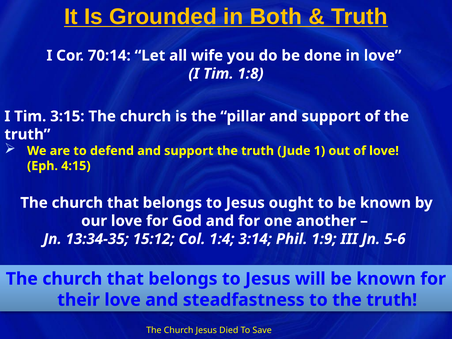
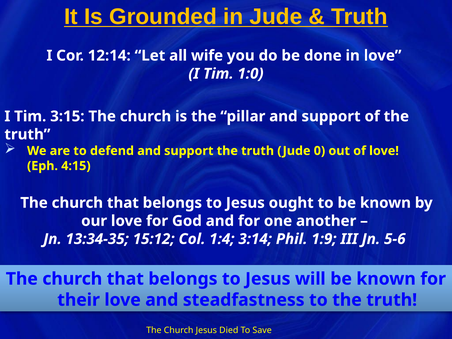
in Both: Both -> Jude (276, 17)
70:14: 70:14 -> 12:14 (109, 56)
1:8: 1:8 -> 1:0 (251, 74)
1: 1 -> 0 (319, 151)
